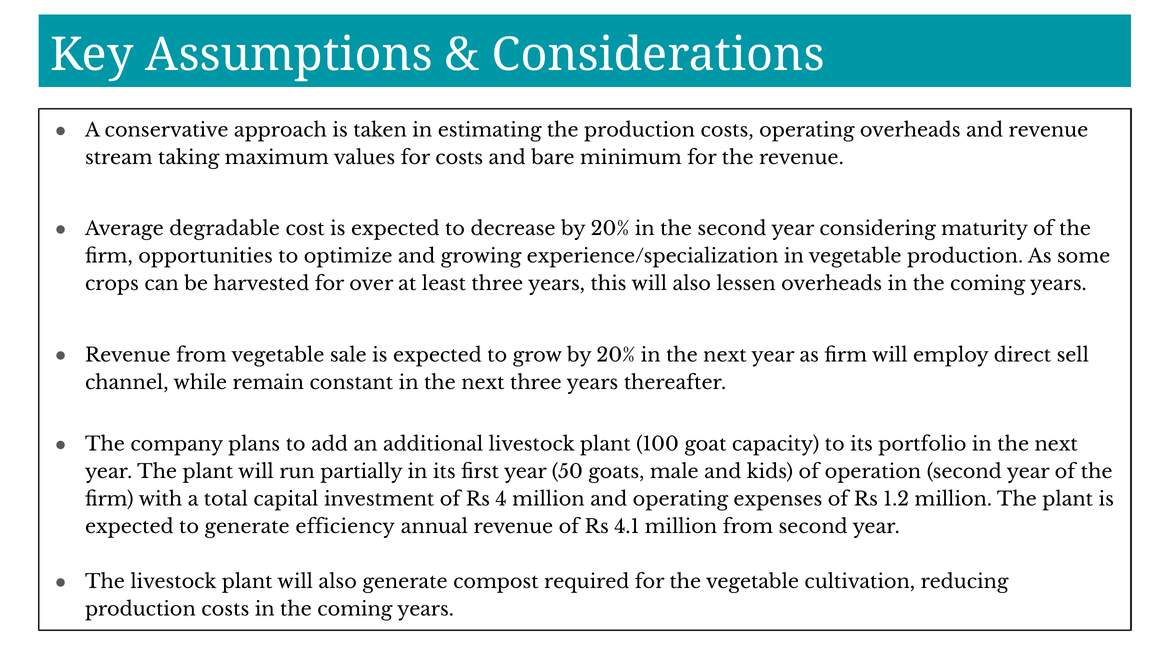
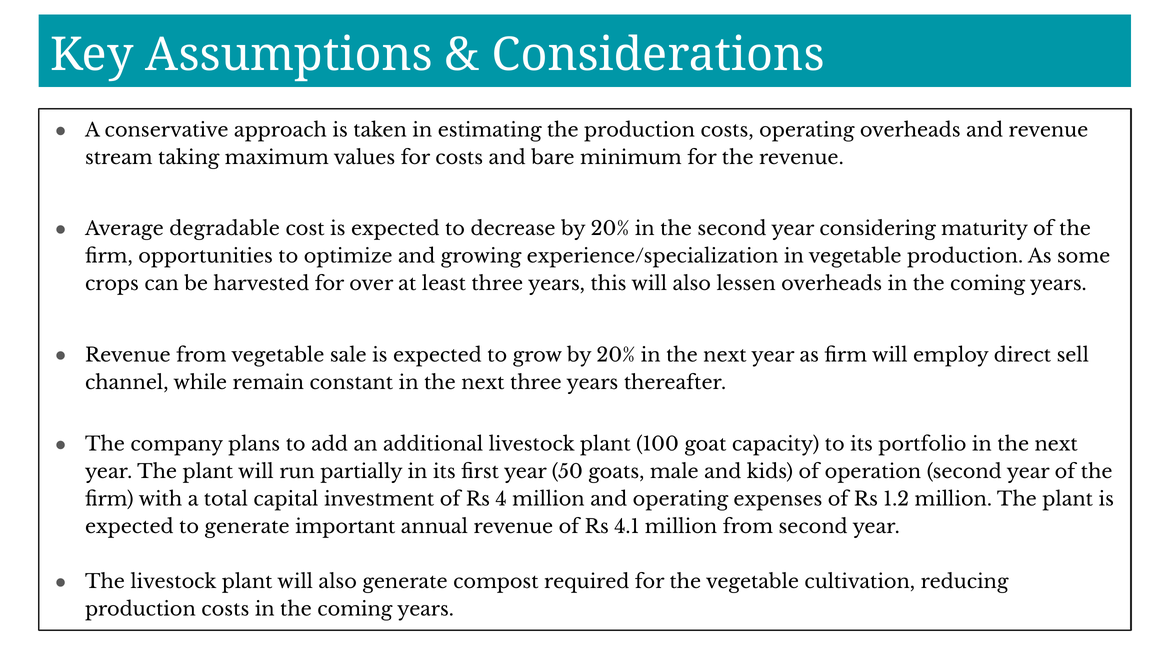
efficiency: efficiency -> important (345, 527)
